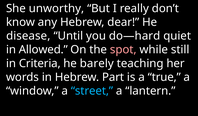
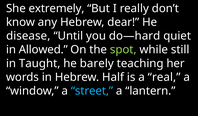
unworthy: unworthy -> extremely (57, 8)
spot colour: pink -> light green (123, 50)
Criteria: Criteria -> Taught (40, 63)
Part: Part -> Half (113, 77)
true: true -> real (164, 77)
